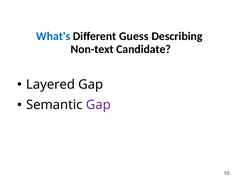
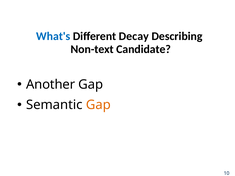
Guess: Guess -> Decay (134, 36)
Layered: Layered -> Another (51, 85)
Gap colour: purple -> orange (98, 105)
